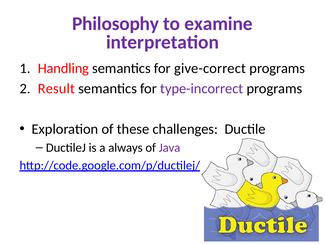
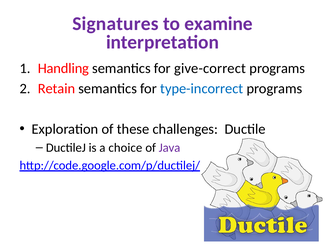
Philosophy: Philosophy -> Signatures (115, 24)
Result: Result -> Retain (56, 88)
type-incorrect colour: purple -> blue (202, 88)
always: always -> choice (125, 148)
